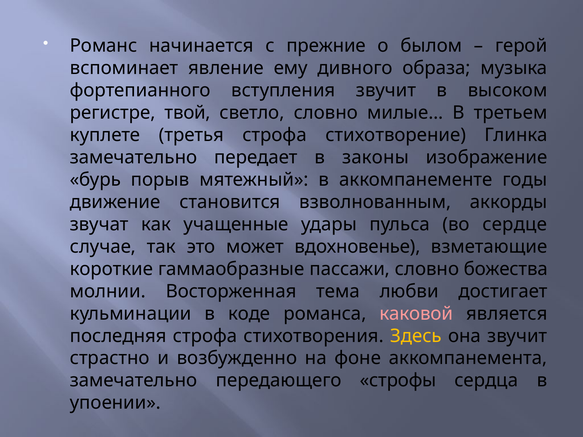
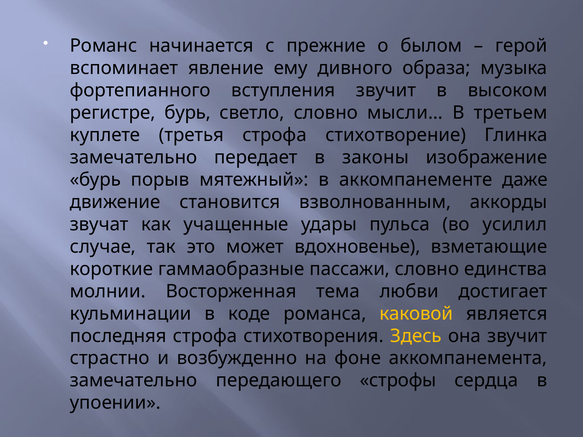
регистре твой: твой -> бурь (188, 113)
милые…: милые… -> мысли… (405, 113)
годы: годы -> даже (525, 180)
сердце: сердце -> усилил (515, 224)
божества: божества -> единства (506, 269)
каковой colour: pink -> yellow (416, 314)
